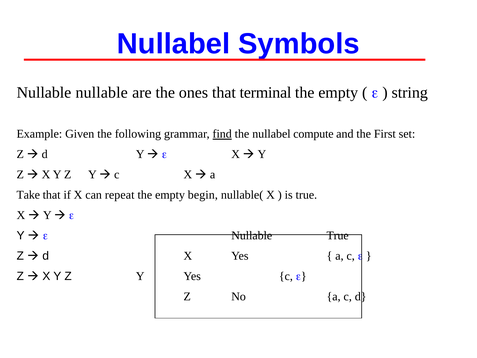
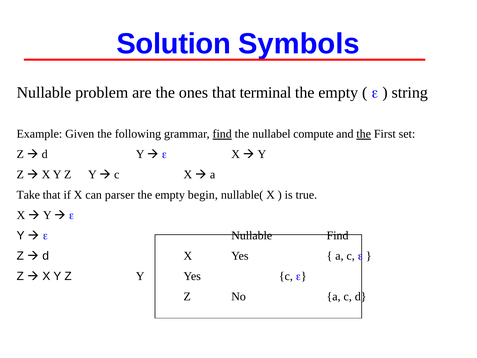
Nullabel: Nullabel -> Solution (174, 44)
Nullable nullable: nullable -> problem (102, 92)
the underline: none -> present (364, 134)
repeat: repeat -> parser (120, 195)
Nullable True: True -> Find (338, 235)
